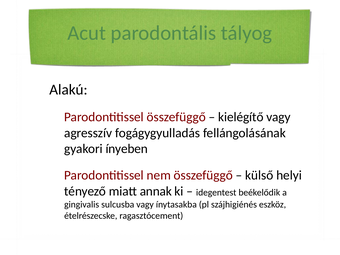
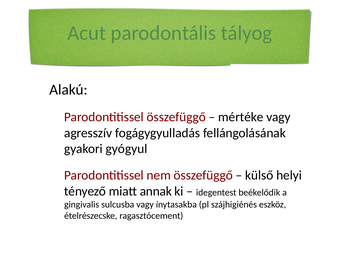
kielégítő: kielégítő -> mértéke (241, 117)
ínyeben: ínyeben -> gyógyul (127, 149)
